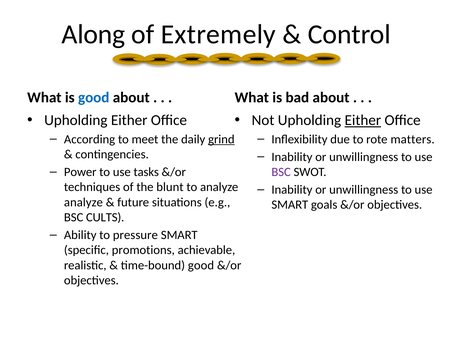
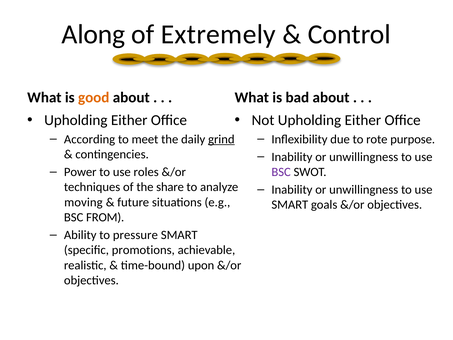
good colour: blue -> orange (94, 97)
Either underline: present -> none (363, 120)
matters: matters -> purpose (413, 139)
tasks: tasks -> roles (146, 172)
blunt: blunt -> share (170, 187)
analyze: analyze -> moving (83, 202)
CULTS: CULTS -> FROM (105, 217)
time-bound good: good -> upon (201, 265)
